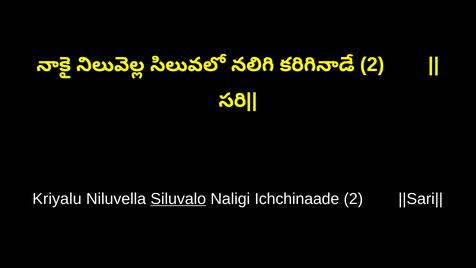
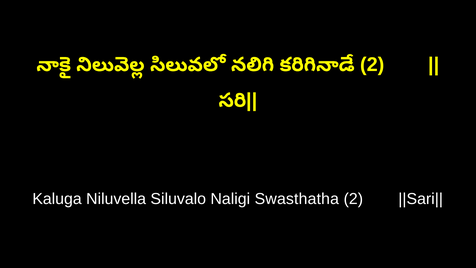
Kriyalu: Kriyalu -> Kaluga (57, 199)
Siluvalo underline: present -> none (178, 199)
Ichchinaade: Ichchinaade -> Swasthatha (297, 199)
